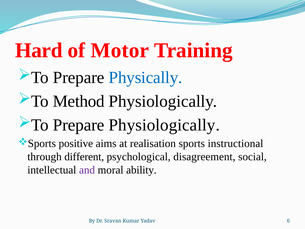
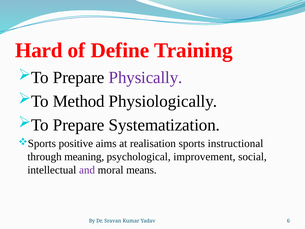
Motor: Motor -> Define (120, 50)
Physically colour: blue -> purple (146, 77)
Prepare Physiologically: Physiologically -> Systematization (164, 125)
different: different -> meaning (84, 157)
disagreement: disagreement -> improvement (204, 157)
ability: ability -> means (141, 170)
